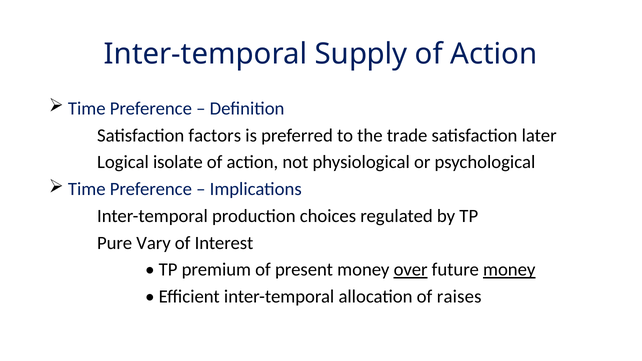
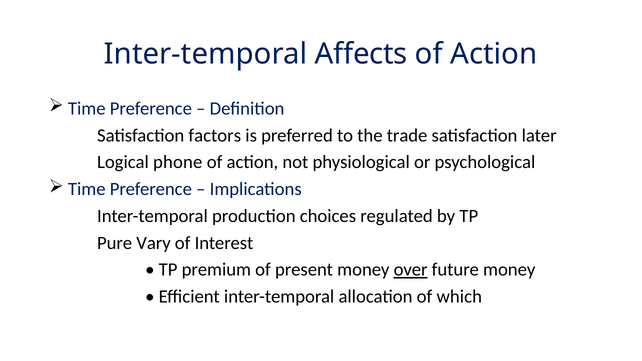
Supply: Supply -> Affects (361, 54)
isolate: isolate -> phone (178, 162)
money underline: present -> none (509, 270)
raises: raises -> which (459, 297)
